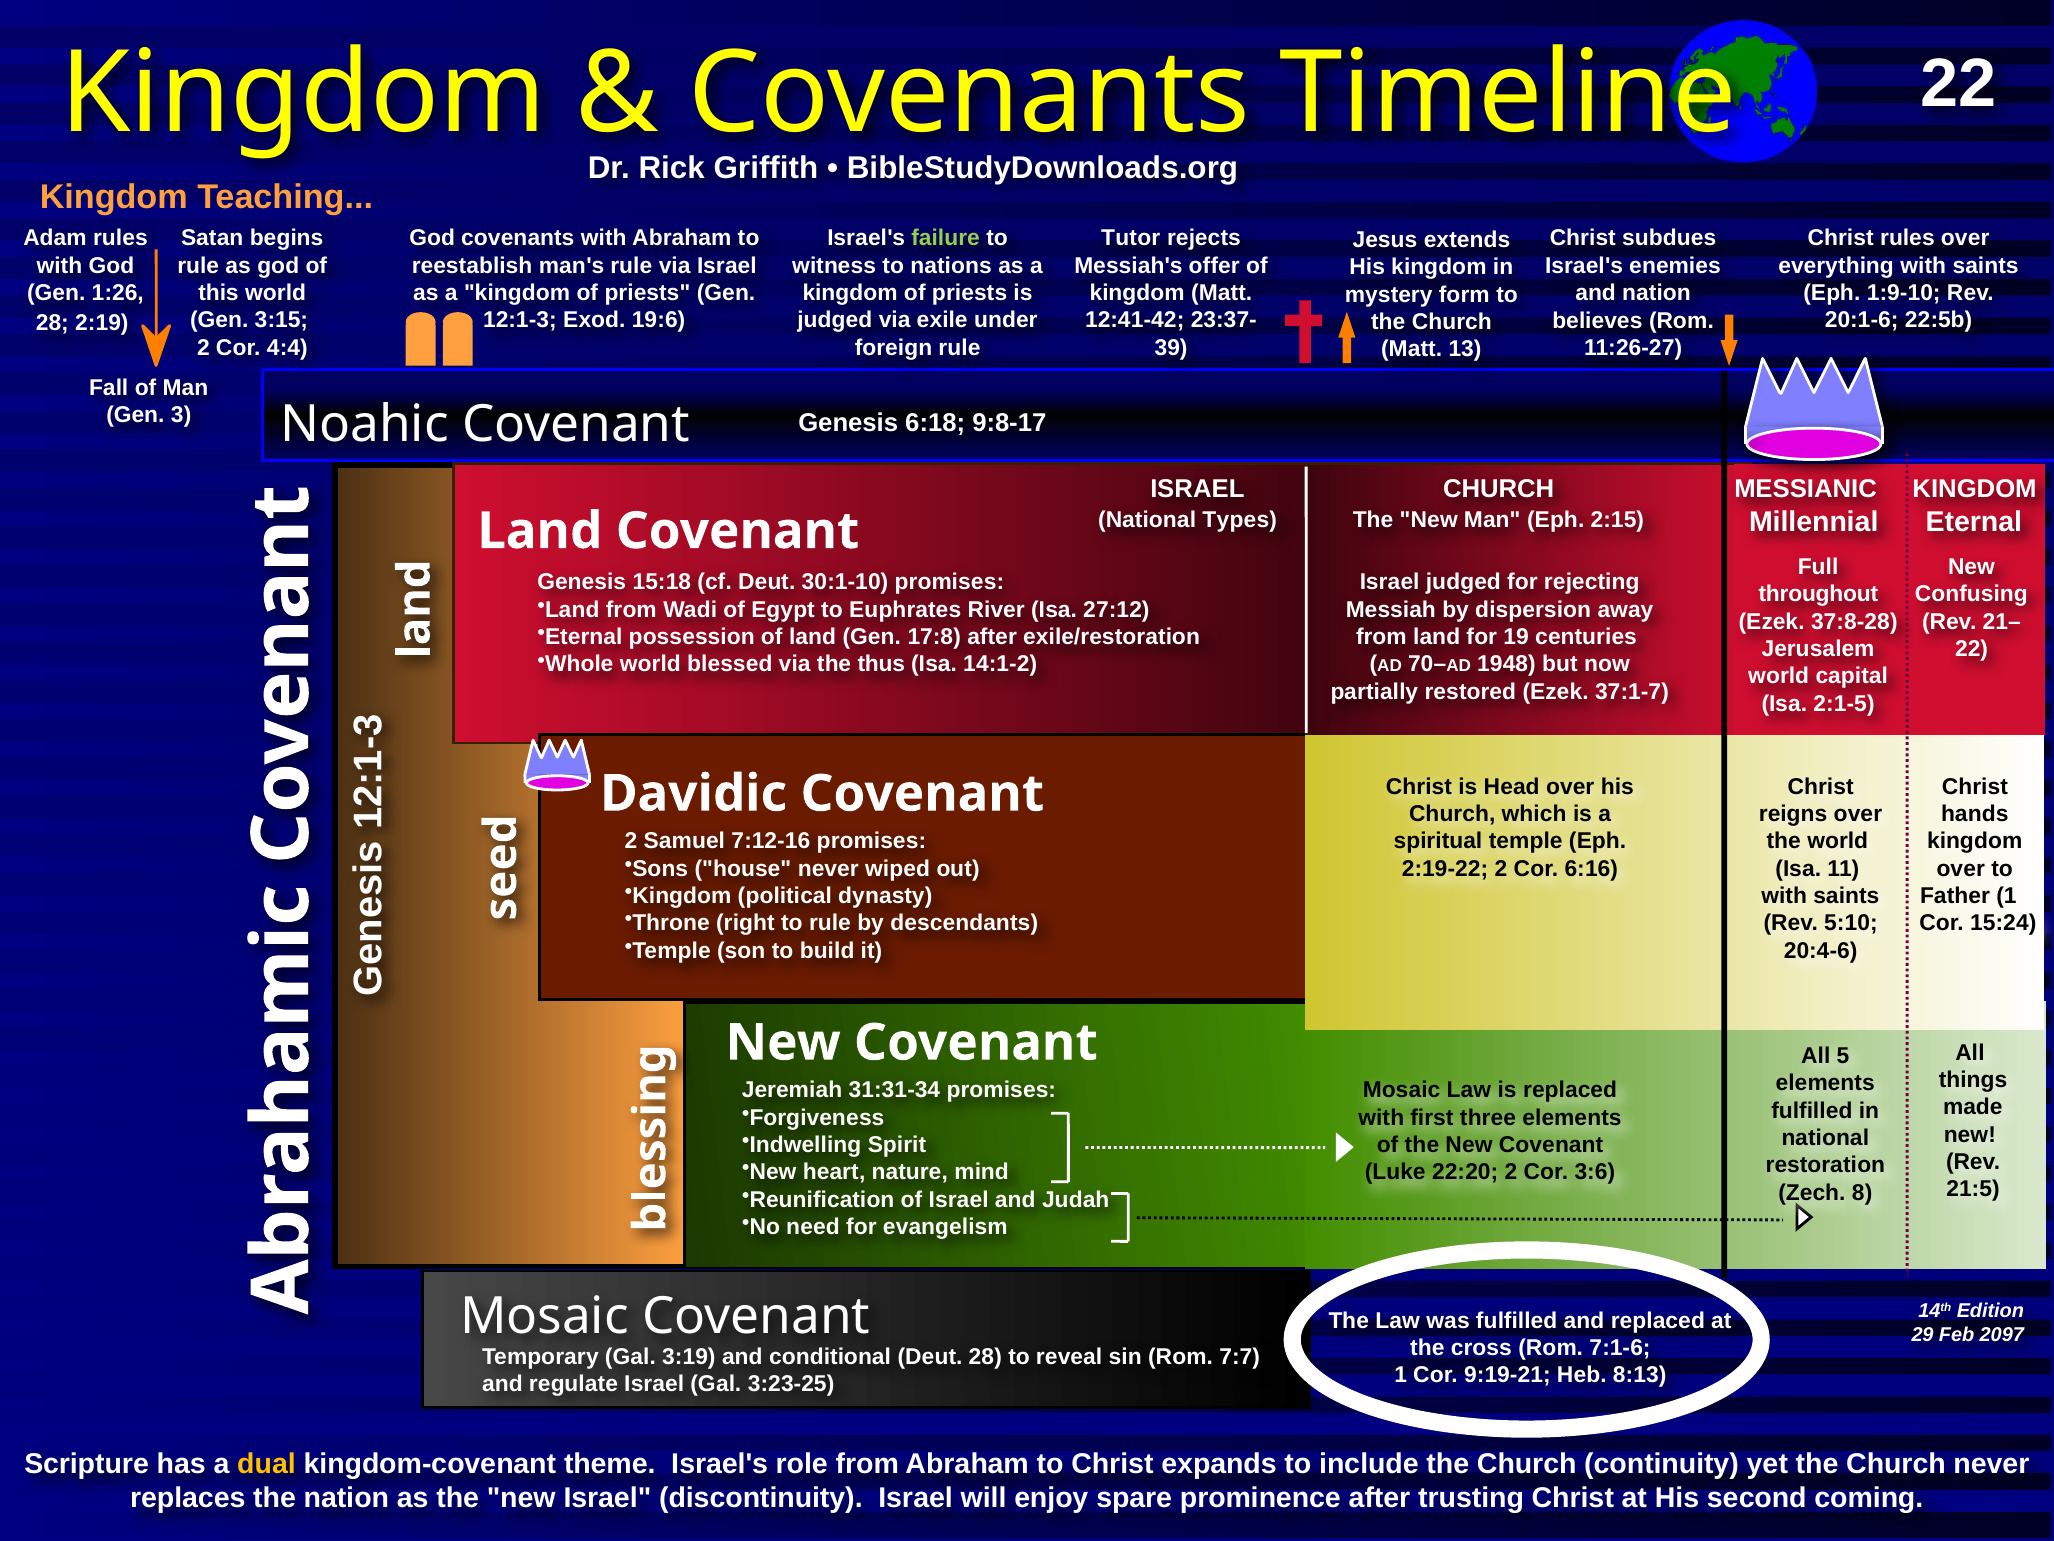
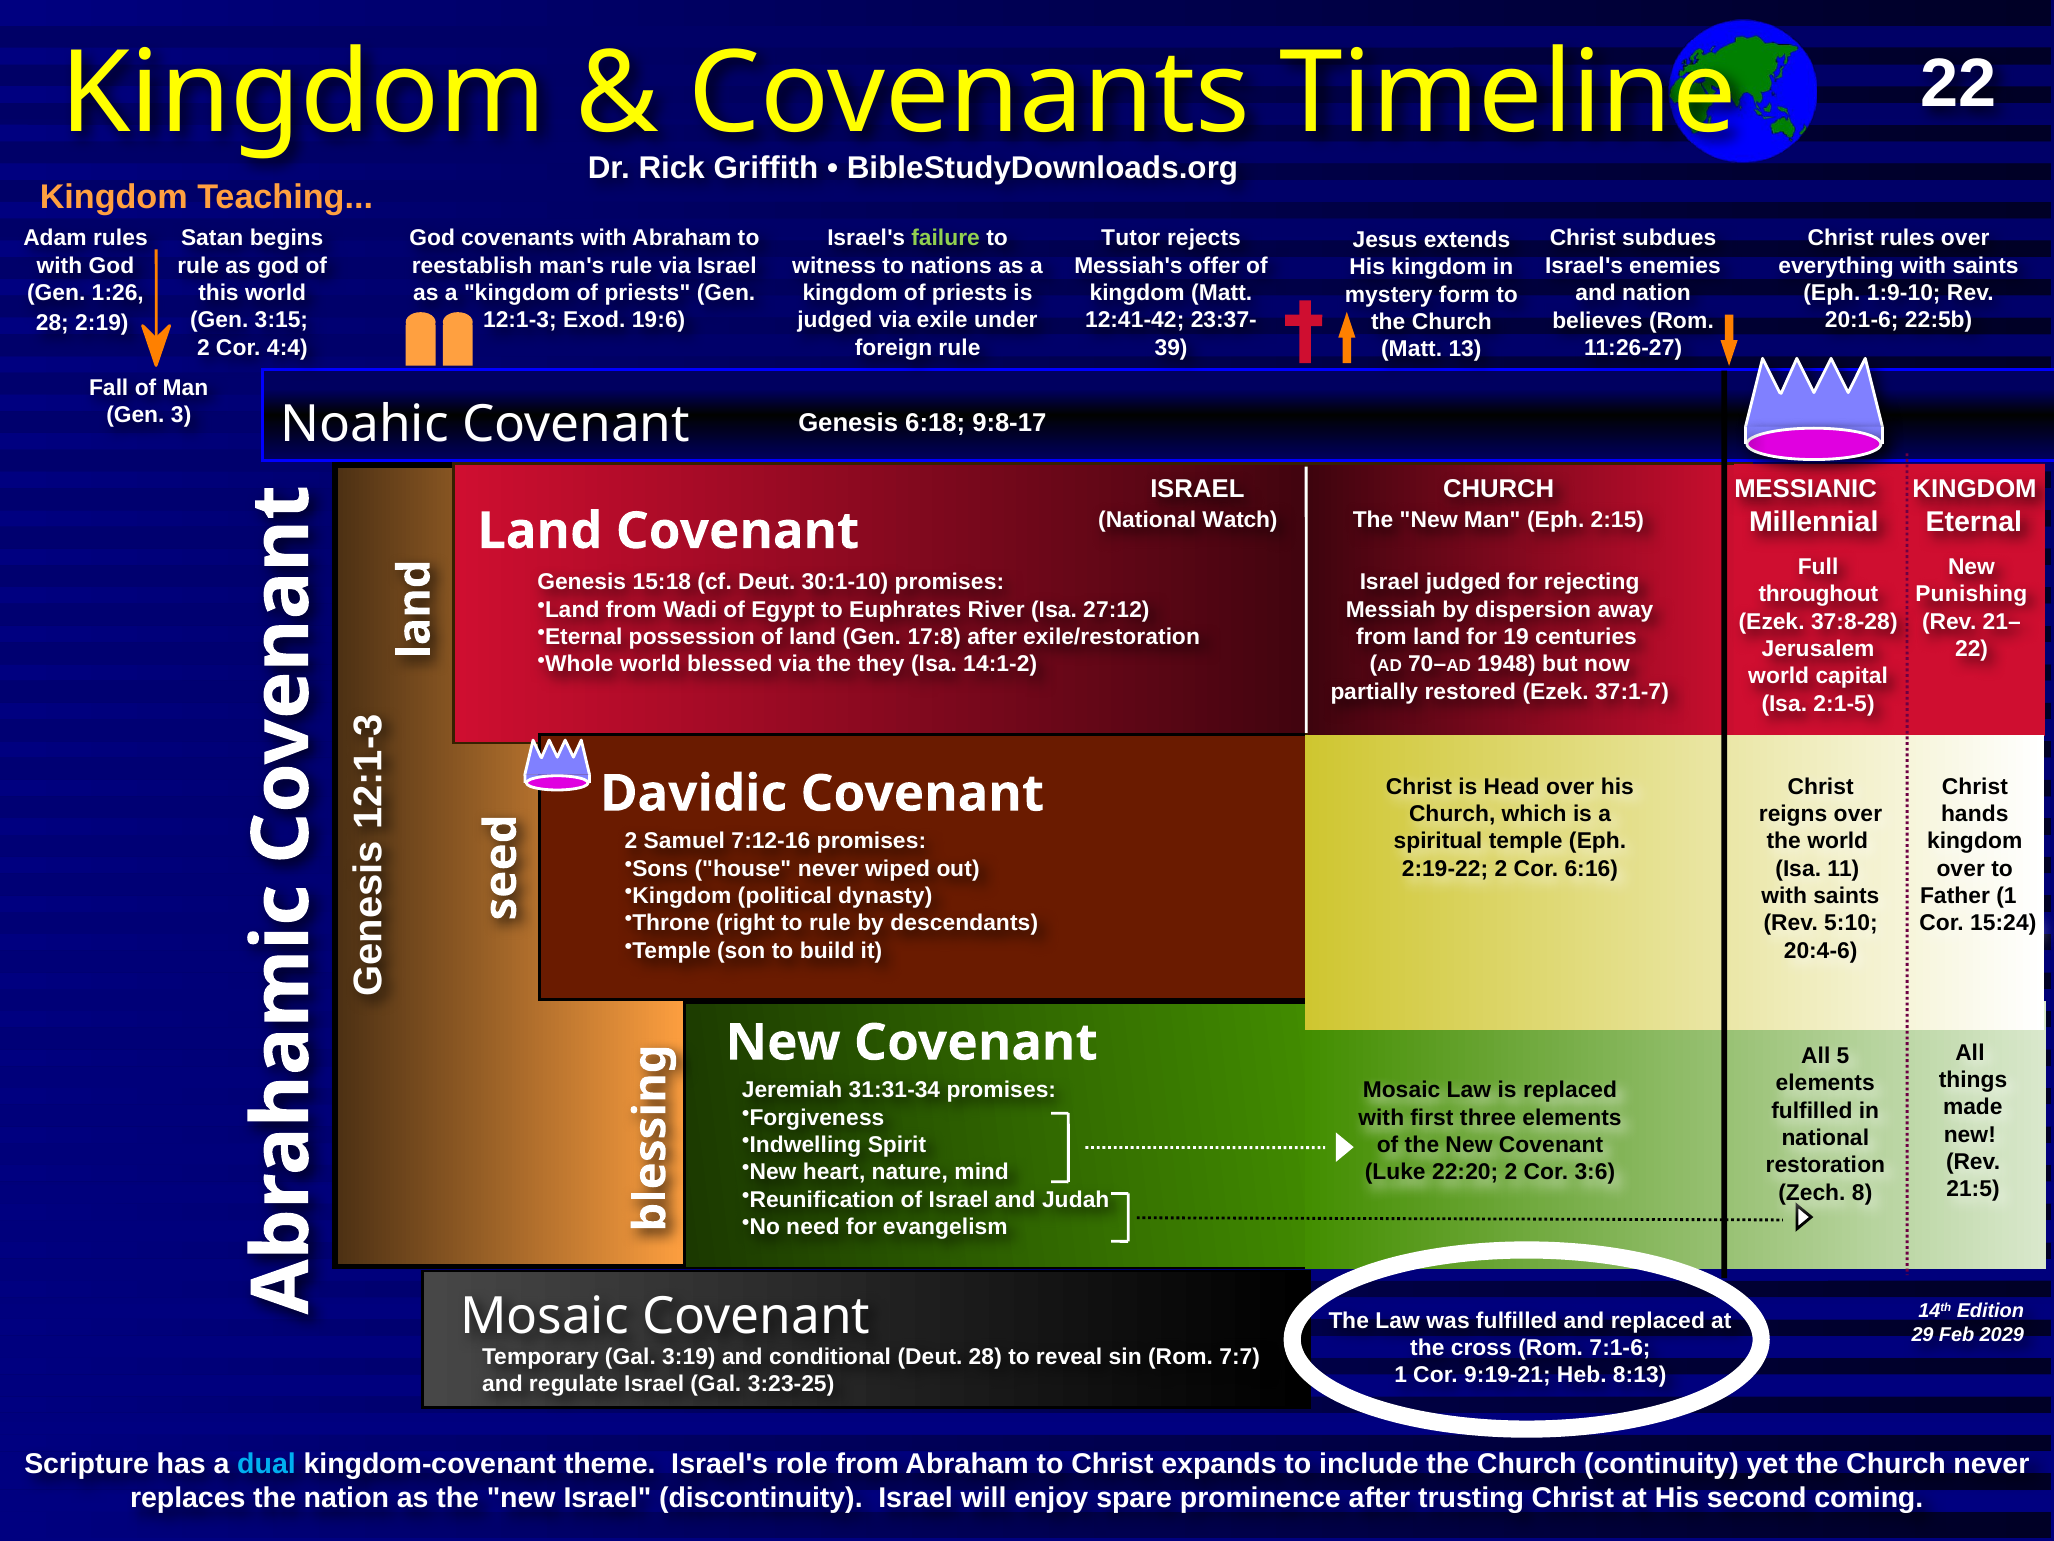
Types: Types -> Watch (1240, 519)
Confusing: Confusing -> Punishing (1971, 594)
thus: thus -> they (881, 664)
2097: 2097 -> 2029 (2002, 1335)
dual colour: yellow -> light blue (266, 1463)
